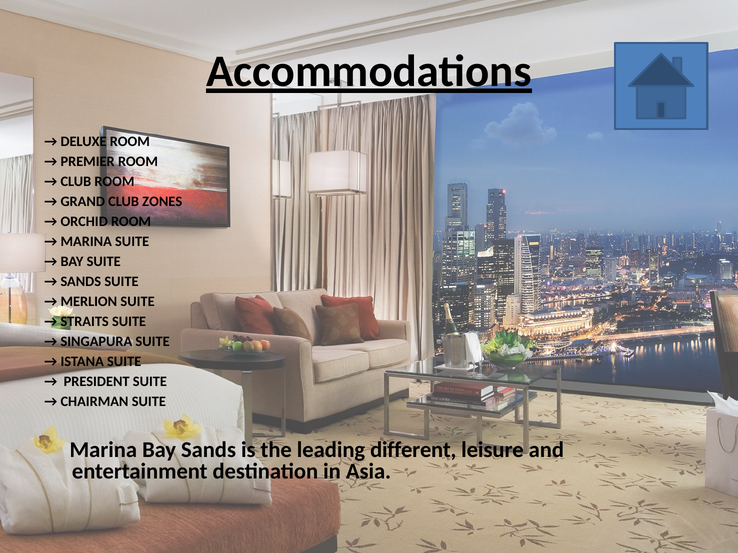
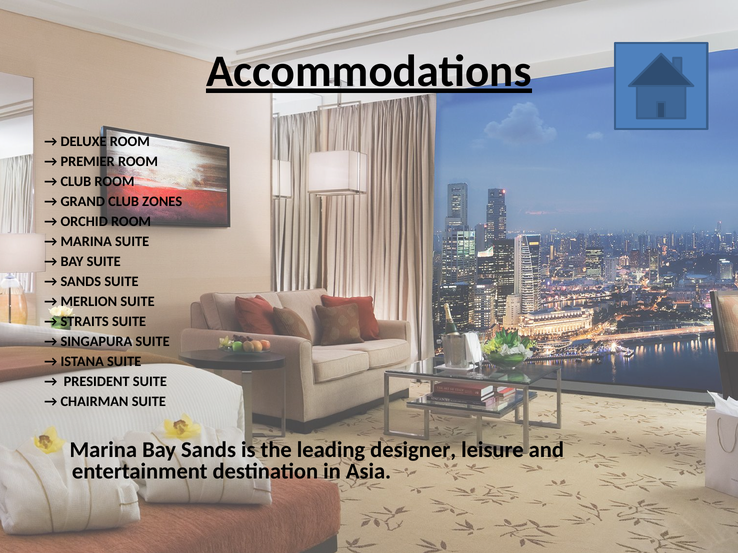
different: different -> designer (413, 450)
